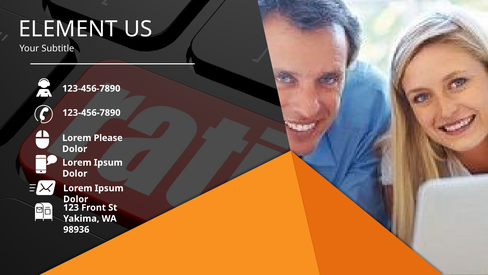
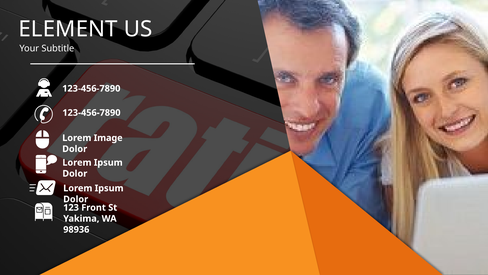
Please: Please -> Image (108, 138)
